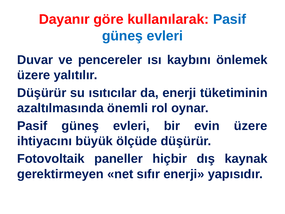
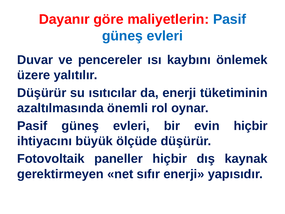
kullanılarak: kullanılarak -> maliyetlerin (168, 19)
evin üzere: üzere -> hiçbir (251, 126)
